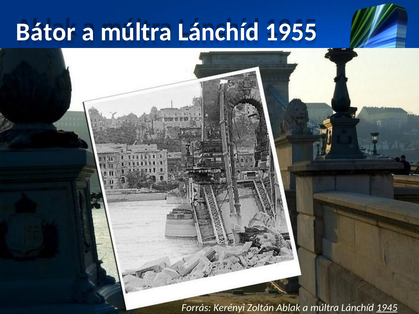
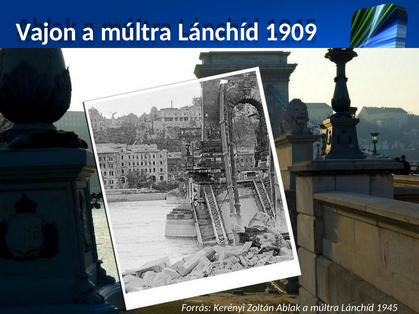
Bátor: Bátor -> Vajon (46, 32)
1955: 1955 -> 1909 (291, 32)
1945 underline: present -> none (387, 308)
